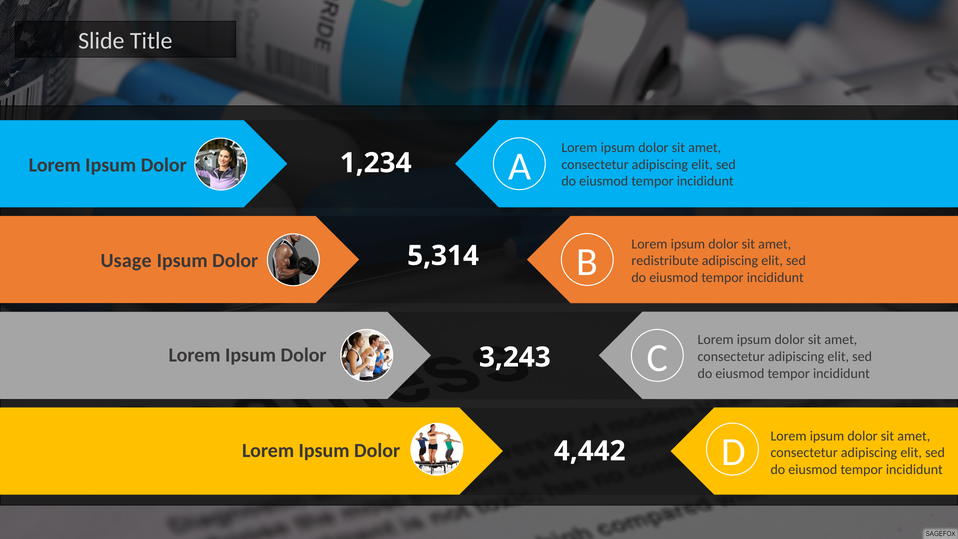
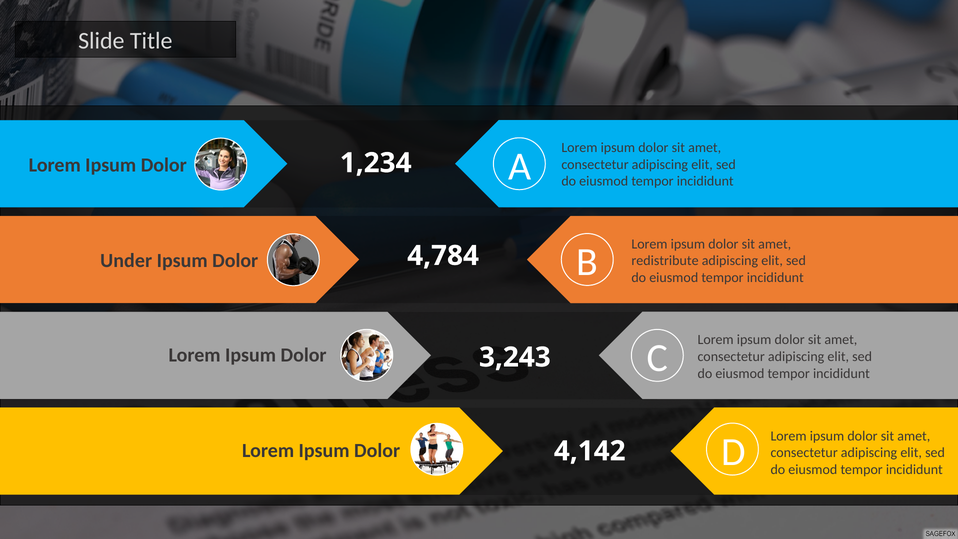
5,314: 5,314 -> 4,784 (443, 256)
Usage: Usage -> Under (126, 261)
4,442: 4,442 -> 4,142 (590, 451)
